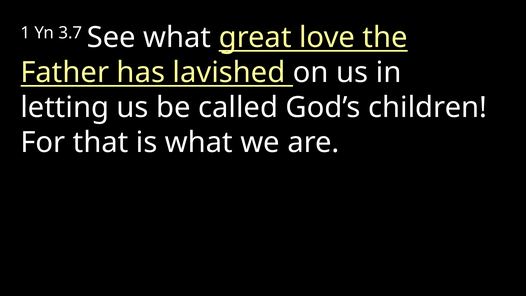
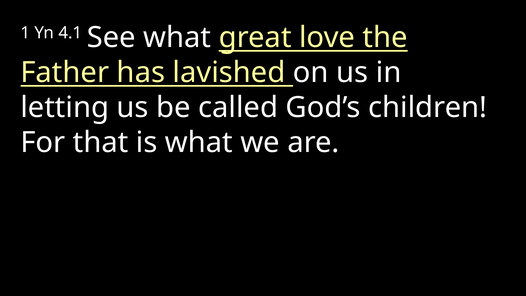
3.7: 3.7 -> 4.1 (70, 33)
